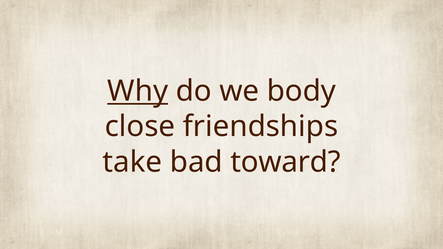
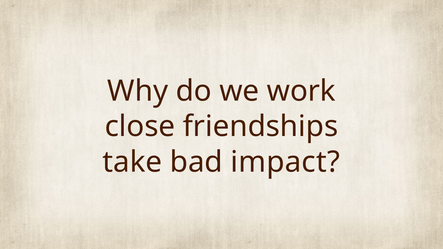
Why underline: present -> none (138, 91)
body: body -> work (301, 91)
toward: toward -> impact (285, 162)
